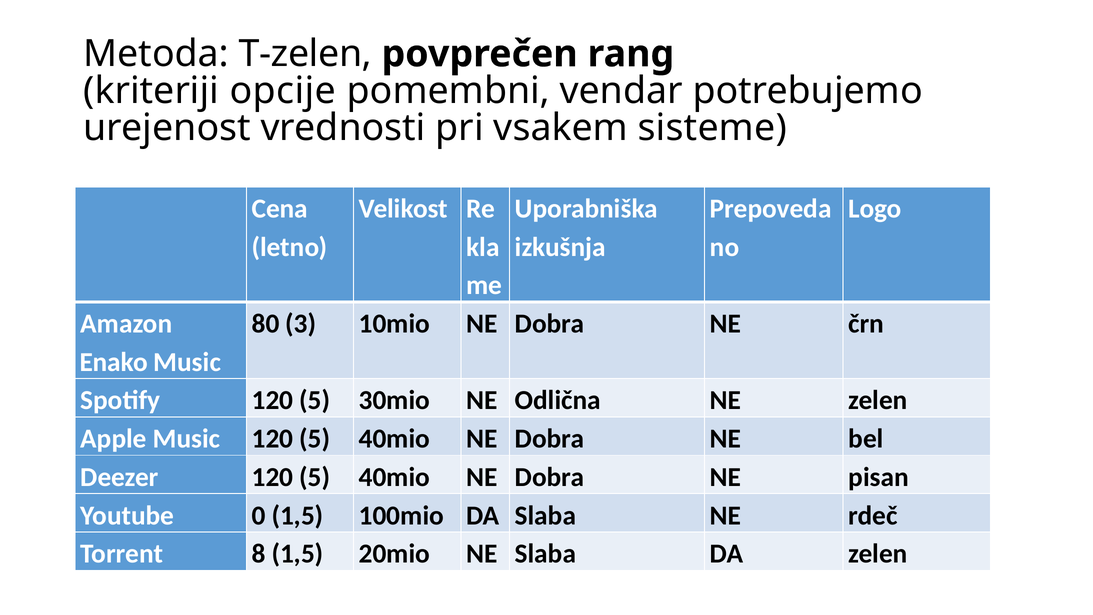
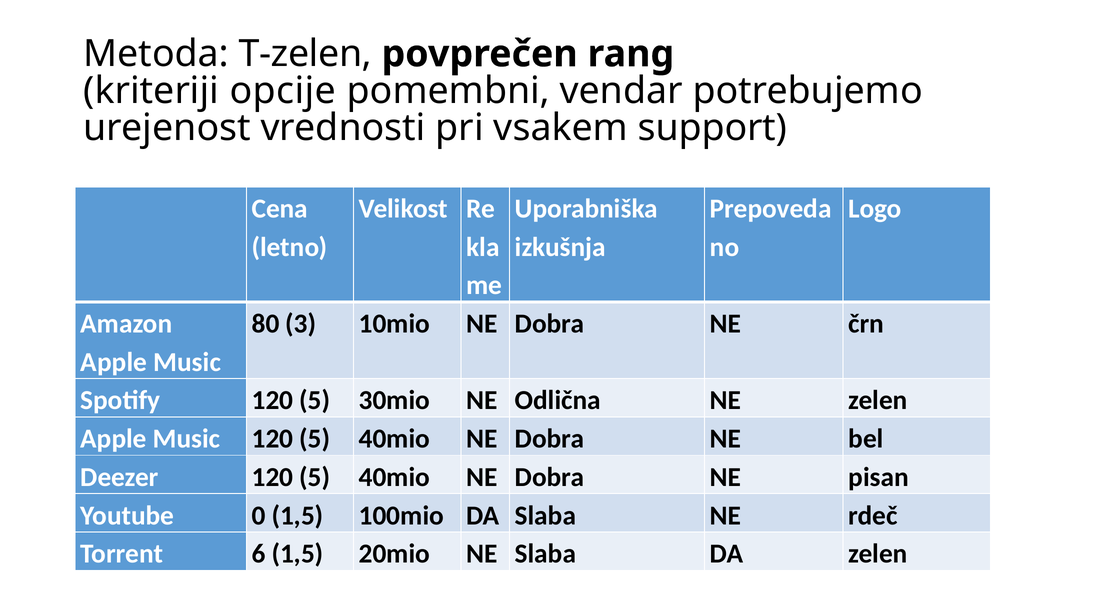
sisteme: sisteme -> support (712, 128)
Enako: Enako -> Apple (114, 362)
8: 8 -> 6 (259, 554)
